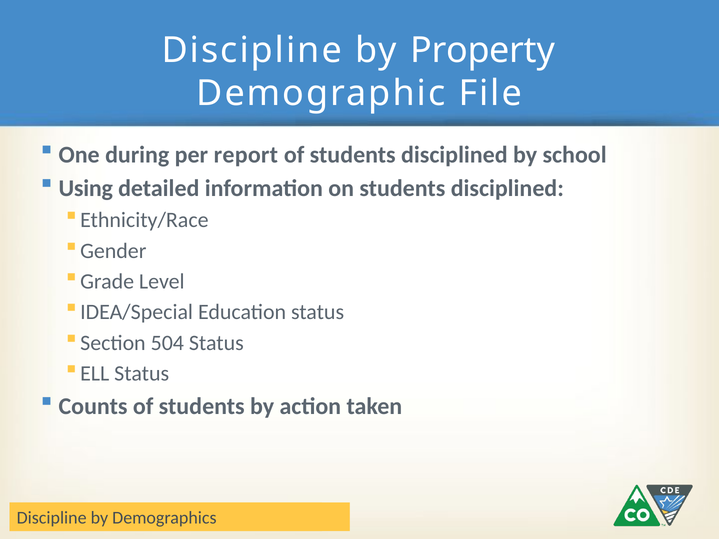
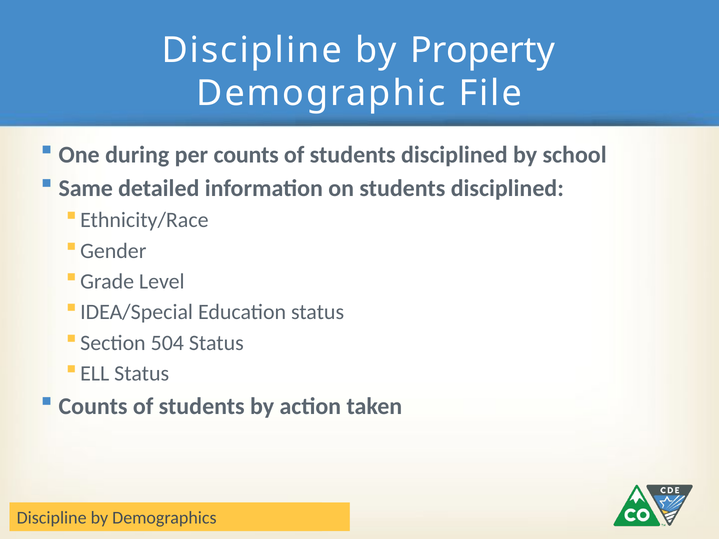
per report: report -> counts (246, 155)
Using: Using -> Same (86, 188)
